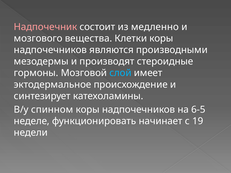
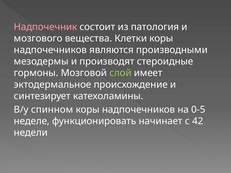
медленно: медленно -> патология (155, 27)
слой colour: light blue -> light green (120, 73)
6-5: 6-5 -> 0-5 (198, 110)
19: 19 -> 42 (198, 121)
